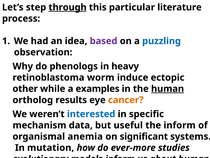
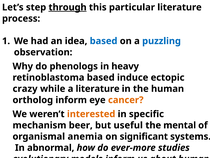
based colour: purple -> blue (104, 41)
retinoblastoma worm: worm -> based (101, 77)
other: other -> crazy (25, 89)
a examples: examples -> literature (98, 89)
human underline: present -> none (168, 89)
ortholog results: results -> inform (71, 100)
interested colour: blue -> orange (91, 114)
data: data -> beer (81, 125)
the inform: inform -> mental (180, 125)
mutation: mutation -> abnormal (51, 147)
